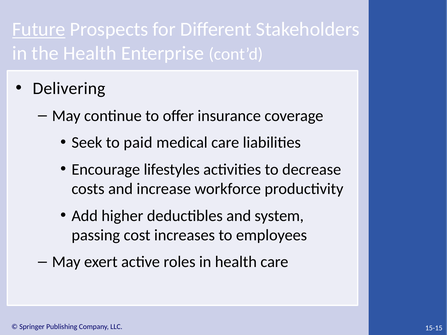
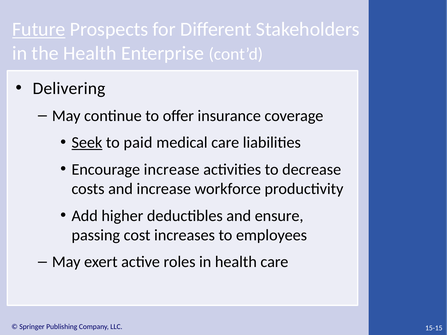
Seek underline: none -> present (87, 143)
Encourage lifestyles: lifestyles -> increase (172, 170)
system: system -> ensure (279, 216)
